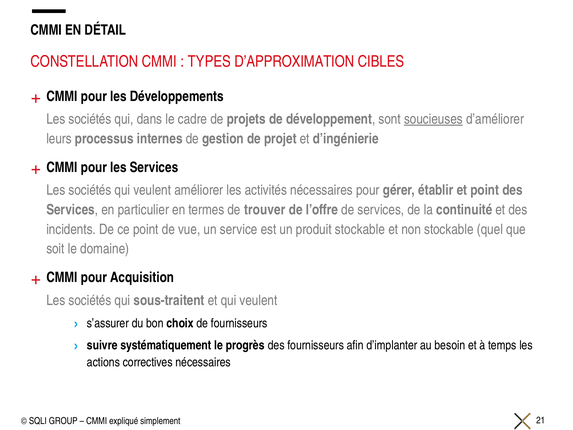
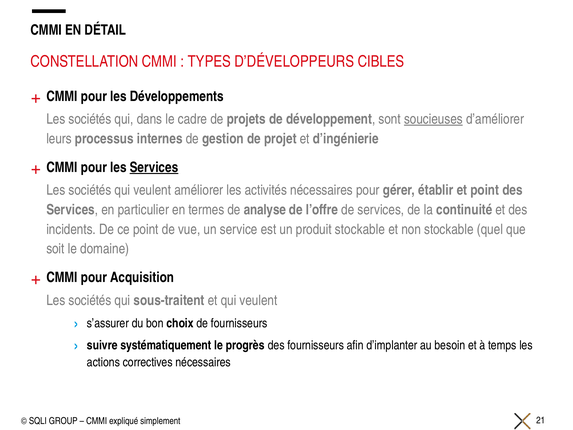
D’APPROXIMATION: D’APPROXIMATION -> D’DÉVELOPPEURS (294, 62)
Services underline: none -> present (154, 167)
trouver: trouver -> analyse (265, 210)
